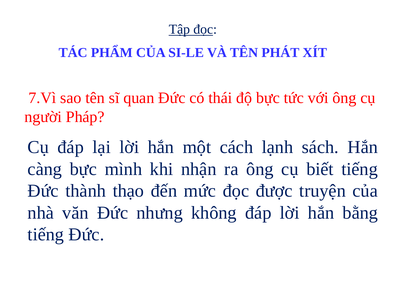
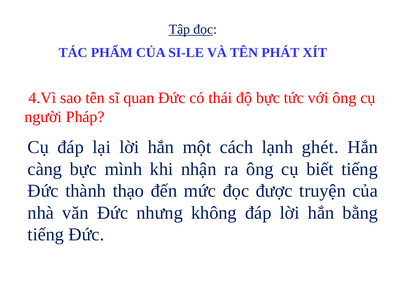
7.Vì: 7.Vì -> 4.Vì (42, 98)
sách: sách -> ghét (320, 147)
